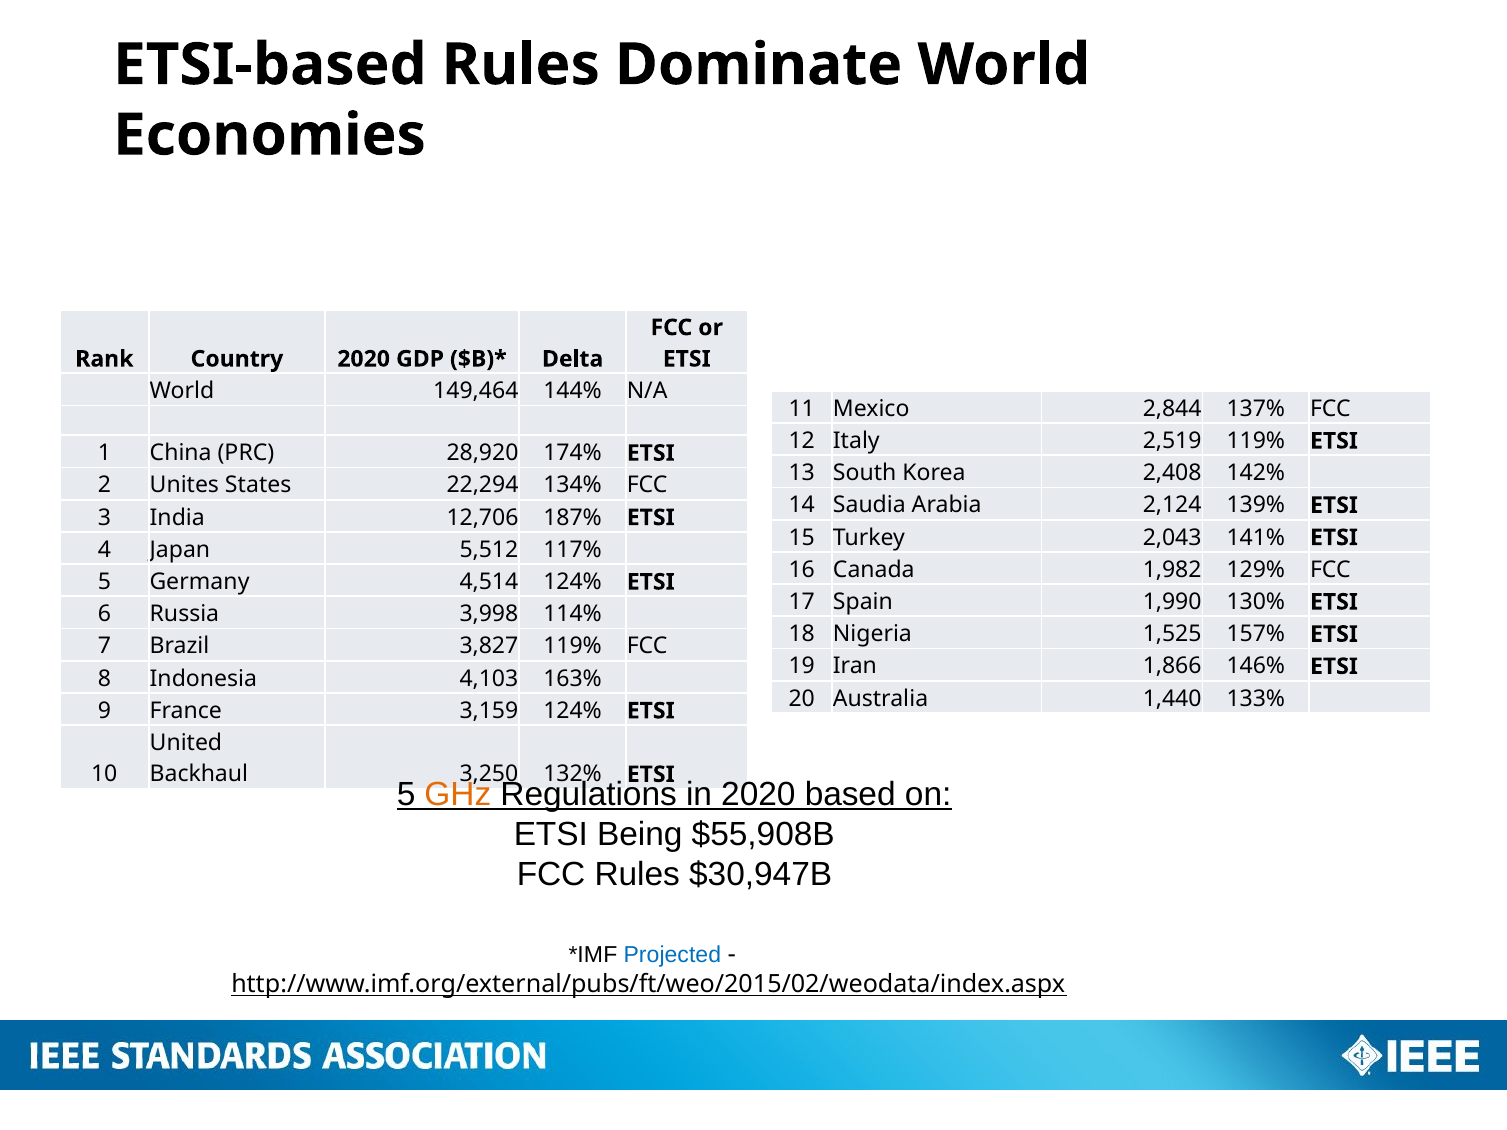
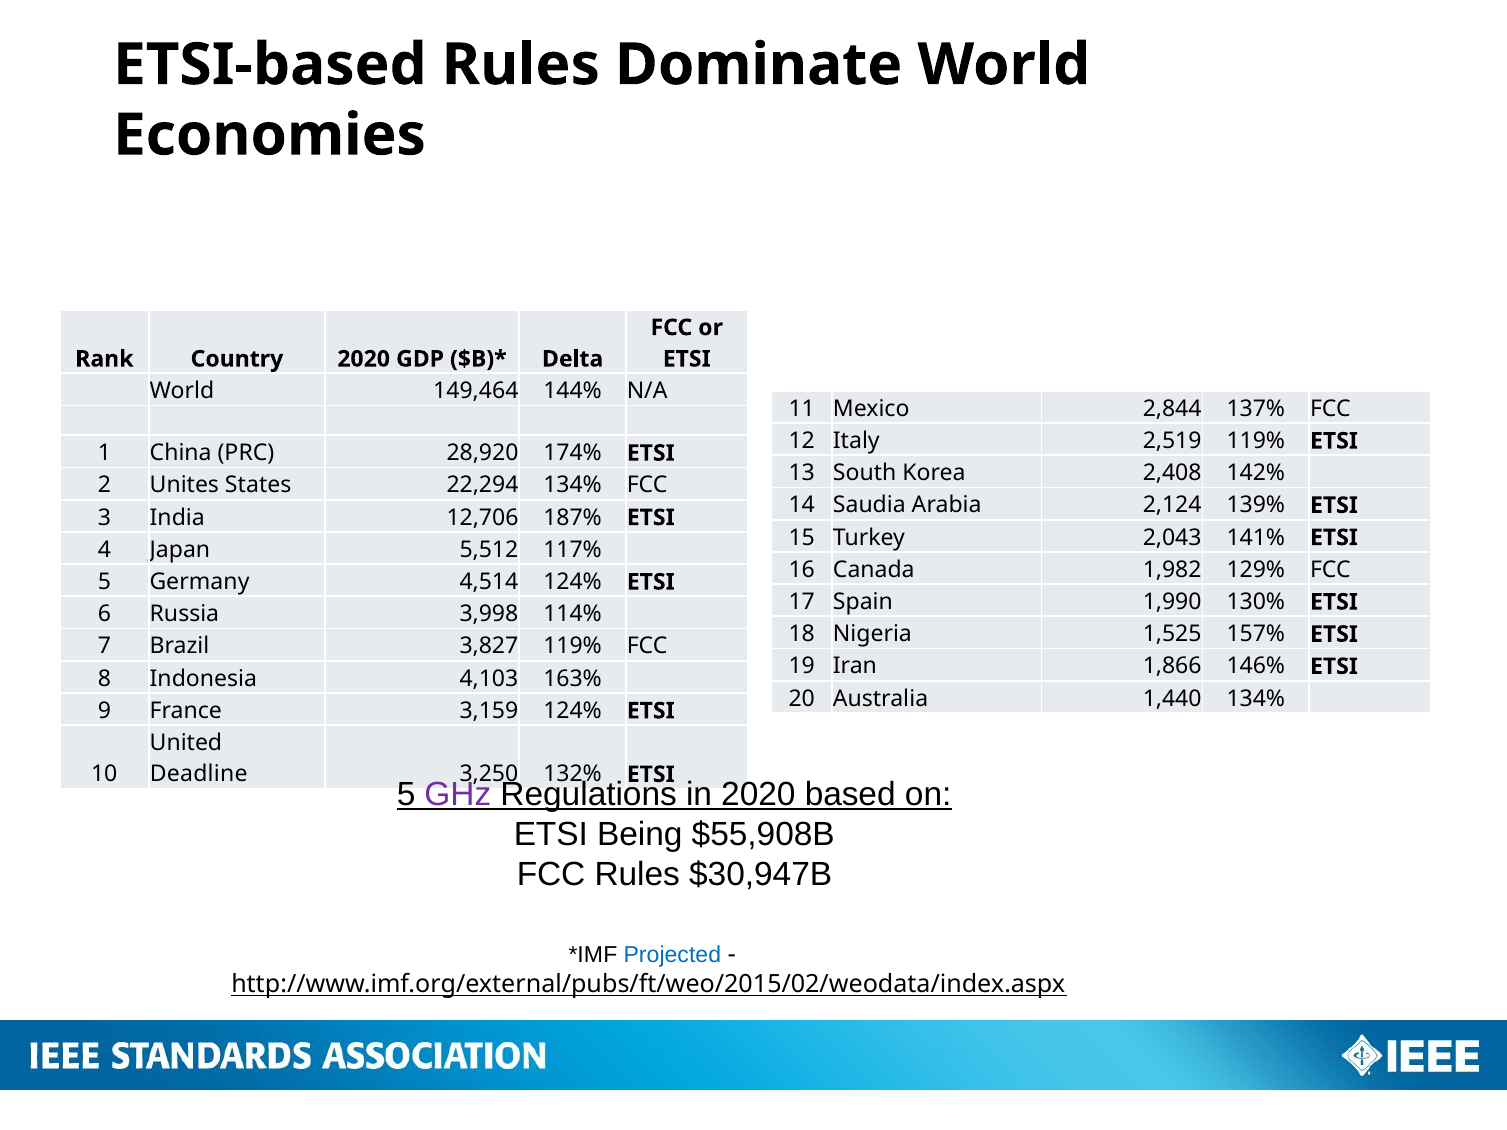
1,440 133%: 133% -> 134% (1256, 699)
Backhaul: Backhaul -> Deadline (199, 775)
GHz colour: orange -> purple (458, 794)
